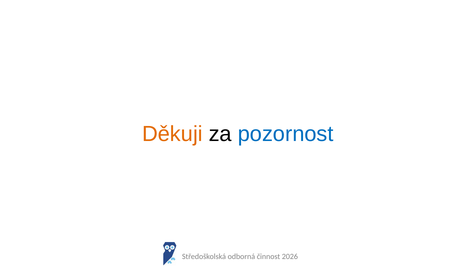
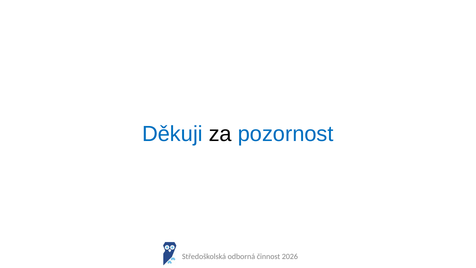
Děkuji colour: orange -> blue (172, 134)
